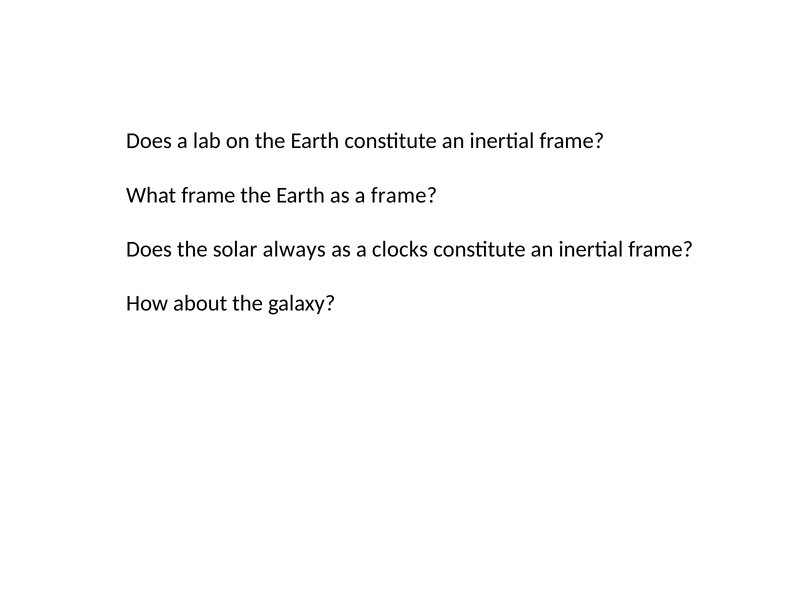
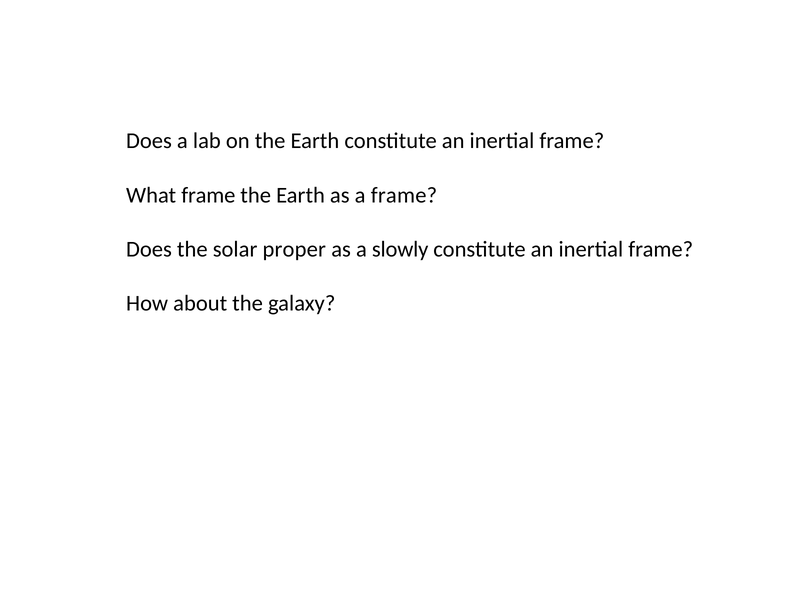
always: always -> proper (294, 249)
clocks: clocks -> slowly (400, 249)
